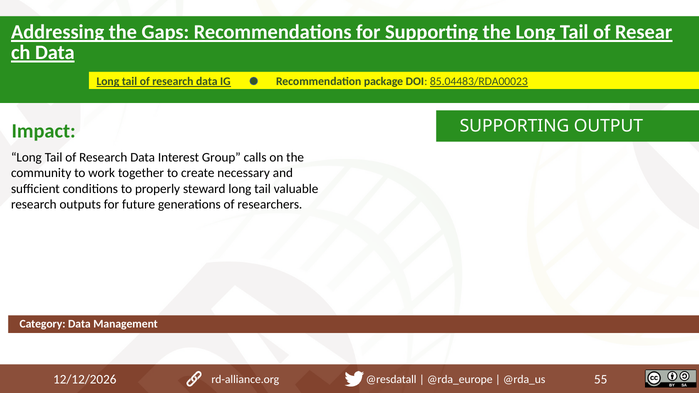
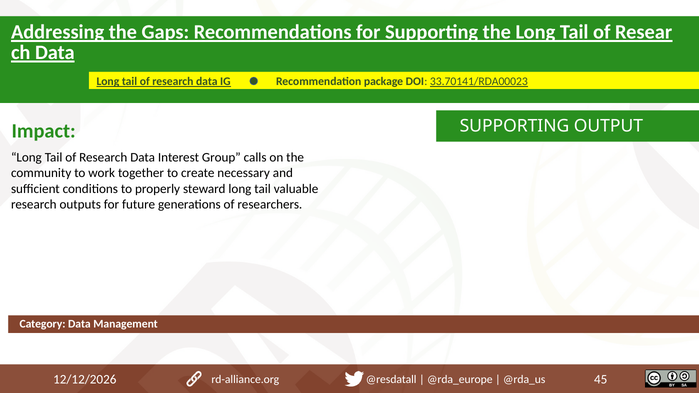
85.04483/RDA00023: 85.04483/RDA00023 -> 33.70141/RDA00023 (479, 81)
55: 55 -> 45 (601, 380)
